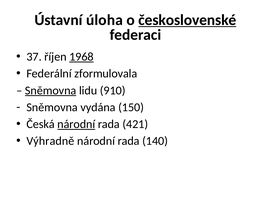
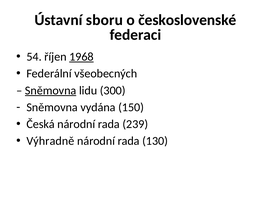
úloha: úloha -> sboru (104, 20)
československé underline: present -> none (187, 20)
37: 37 -> 54 (34, 57)
zformulovala: zformulovala -> všeobecných (106, 74)
910: 910 -> 300 (113, 91)
národní underline: present -> none (76, 124)
421: 421 -> 239 (135, 124)
140: 140 -> 130 (155, 141)
